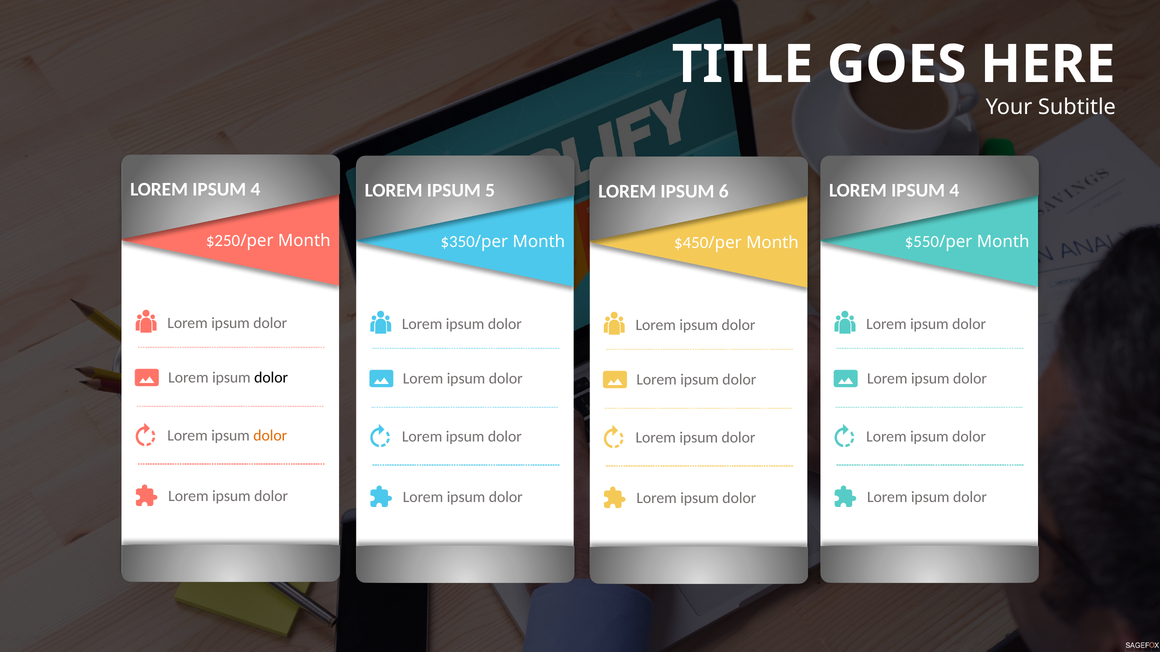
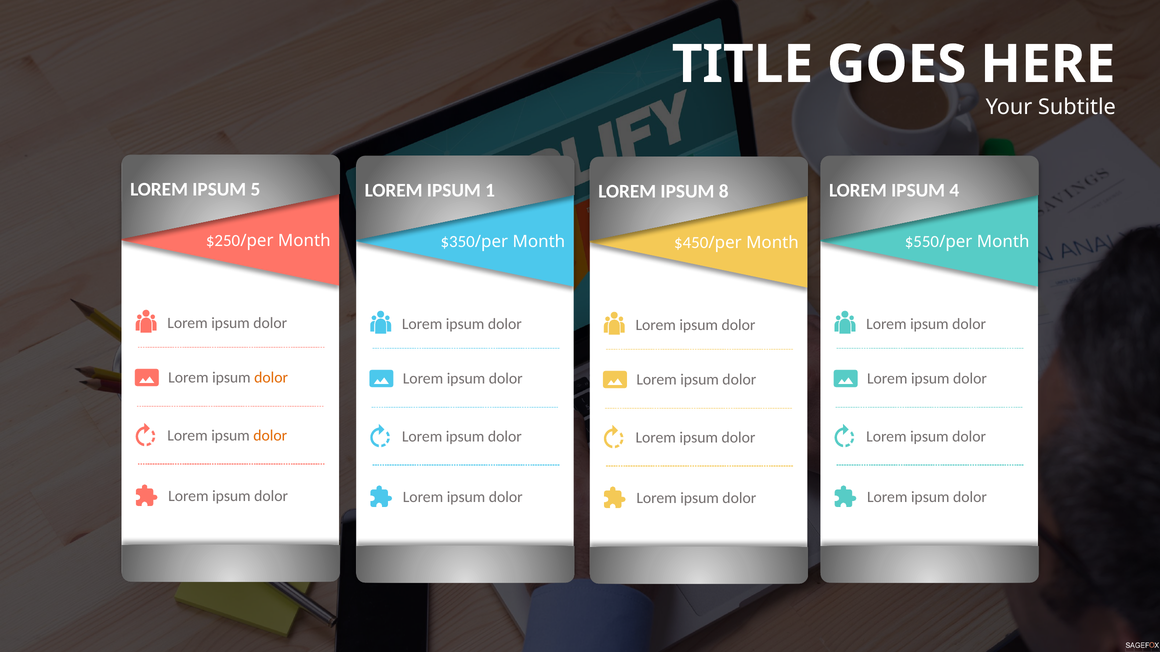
4: 4 -> 5 (255, 190)
5: 5 -> 1 (490, 191)
6: 6 -> 8 (724, 192)
dolor colour: black -> orange (271, 378)
